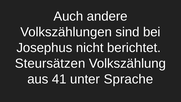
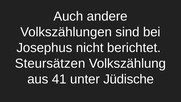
Sprache: Sprache -> Jüdische (129, 79)
